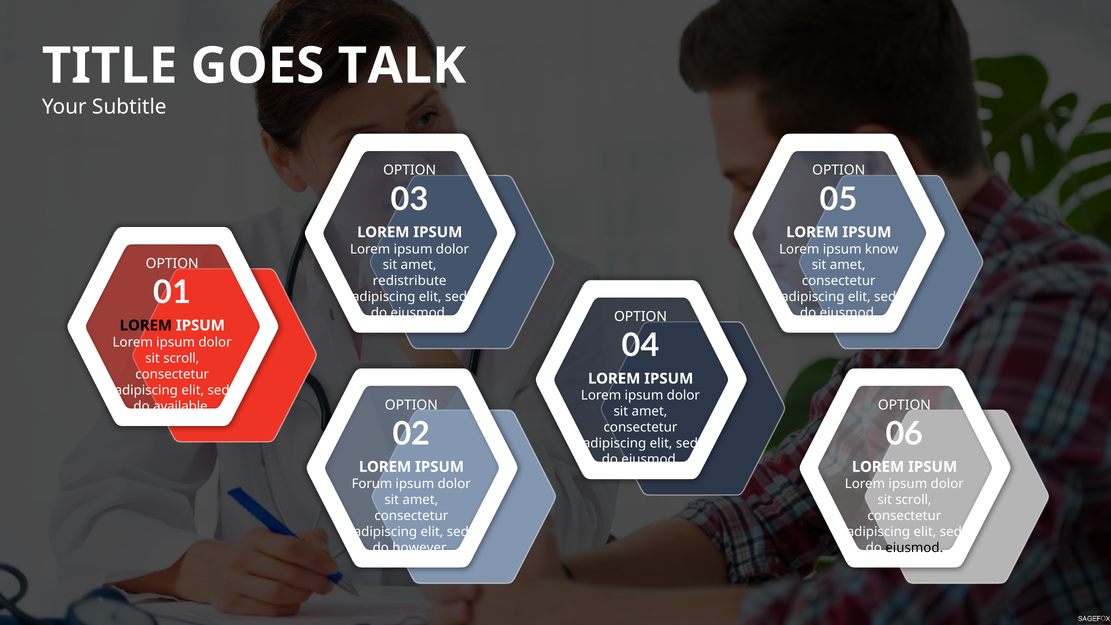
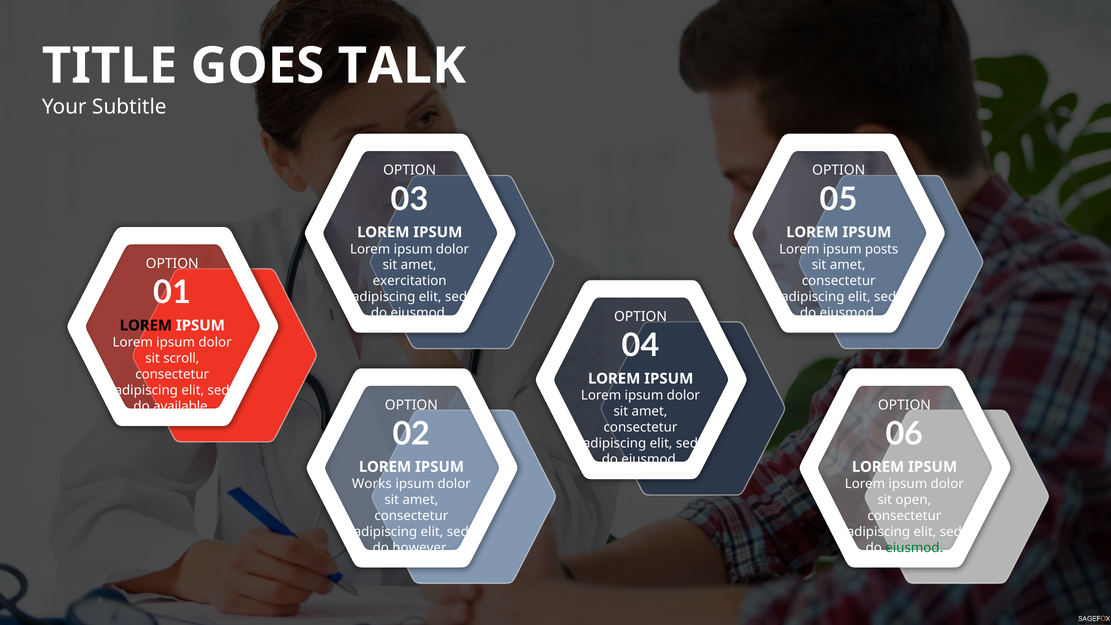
know: know -> posts (882, 249)
redistribute: redistribute -> exercitation (410, 281)
Forum: Forum -> Works (372, 484)
scroll: scroll -> open (913, 500)
eiusmod colour: black -> green (914, 548)
